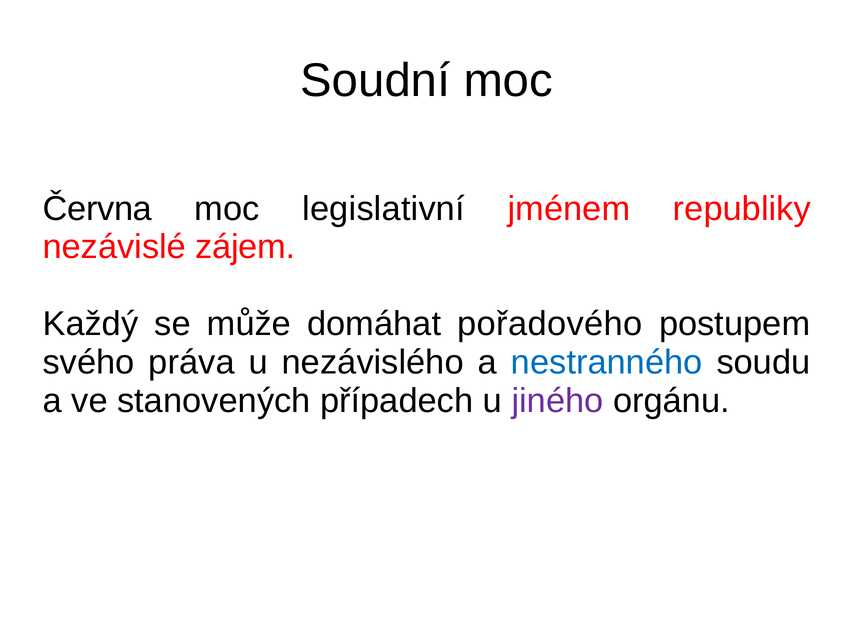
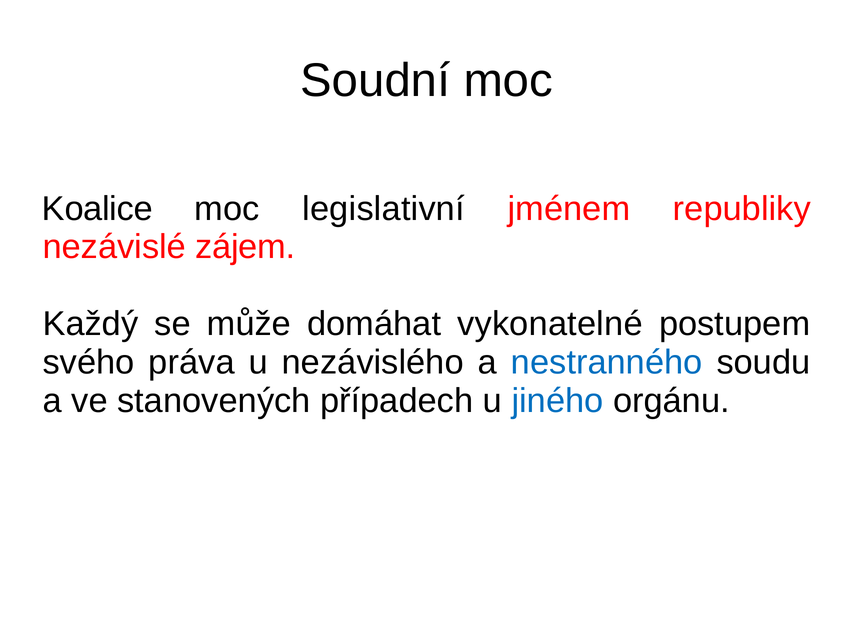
Června: Června -> Koalice (97, 209)
pořadového: pořadového -> vykonatelné (550, 324)
jiného colour: purple -> blue (558, 401)
